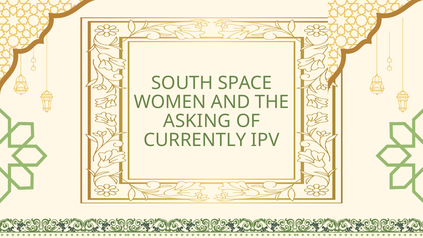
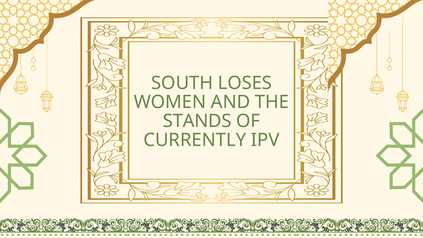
SPACE: SPACE -> LOSES (245, 83)
ASKING: ASKING -> STANDS (197, 121)
